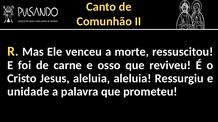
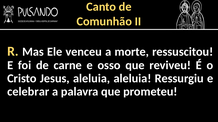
unidade: unidade -> celebrar (28, 92)
